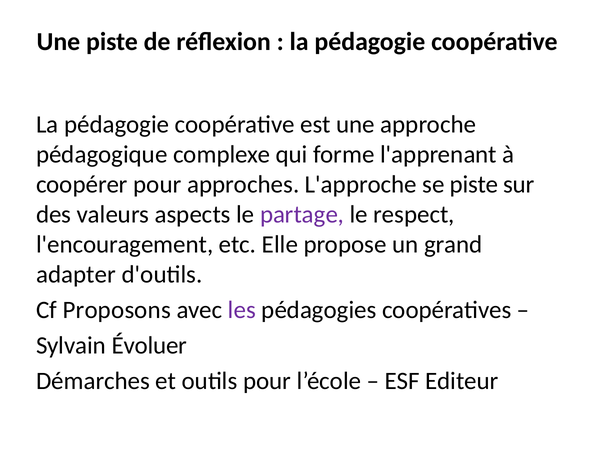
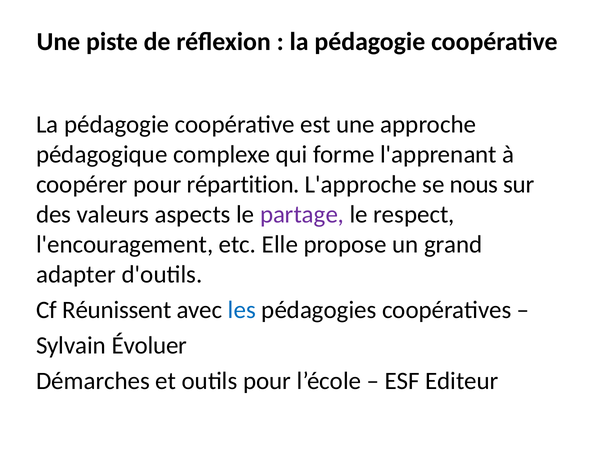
approches: approches -> répartition (243, 185)
se piste: piste -> nous (474, 185)
Proposons: Proposons -> Réunissent (117, 310)
les colour: purple -> blue (242, 310)
